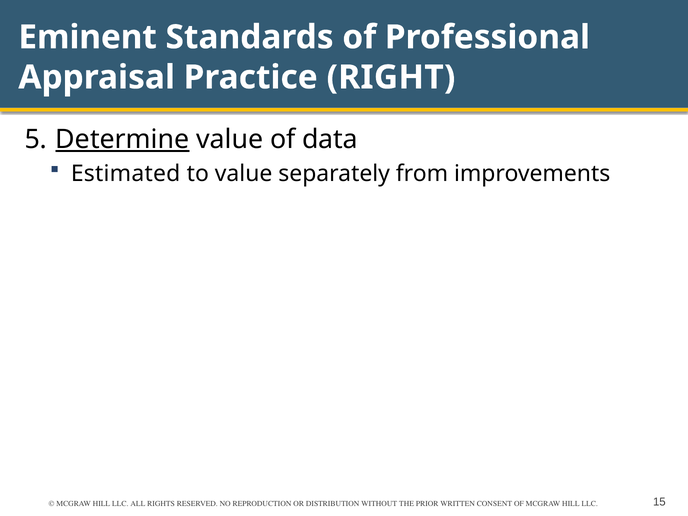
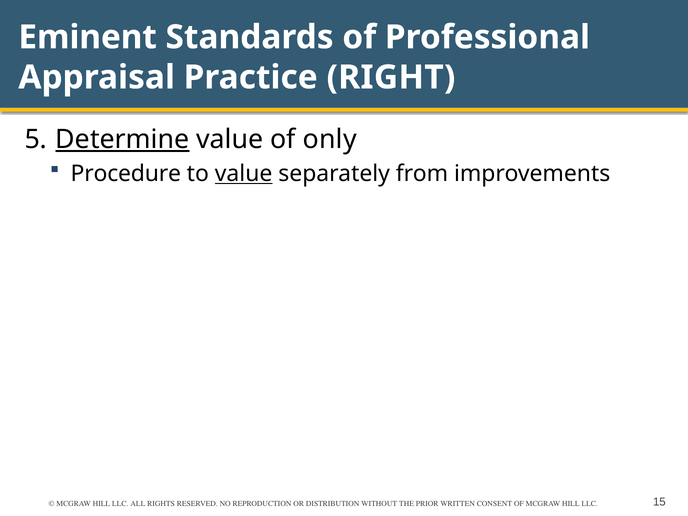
data: data -> only (330, 139)
Estimated: Estimated -> Procedure (126, 174)
value underline: none -> present (244, 174)
